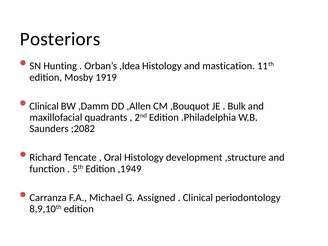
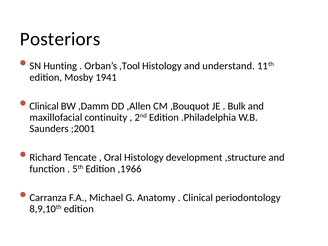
,Idea: ,Idea -> ,Tool (130, 66)
mastication: mastication -> understand (229, 66)
1919: 1919 -> 1941 (106, 77)
quadrants: quadrants -> continuity (106, 117)
;2082: ;2082 -> ;2001 (83, 129)
,1949: ,1949 -> ,1966 (130, 169)
Assigned: Assigned -> Anatomy (156, 198)
